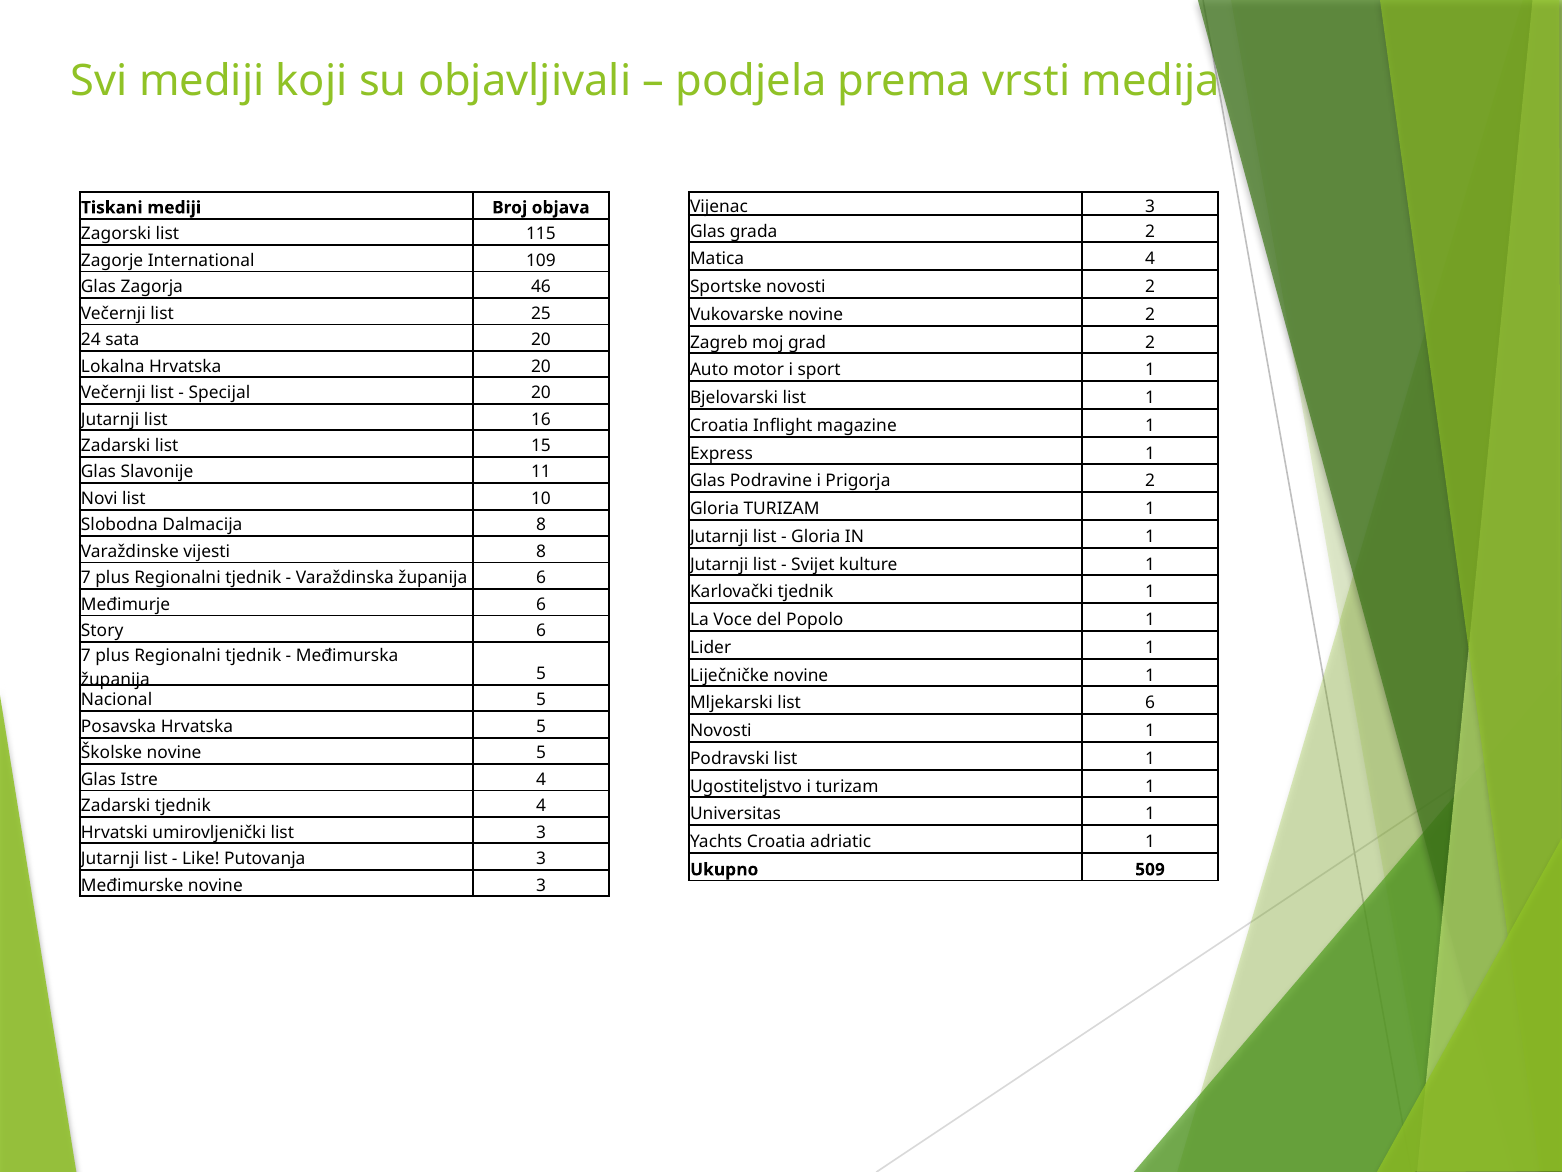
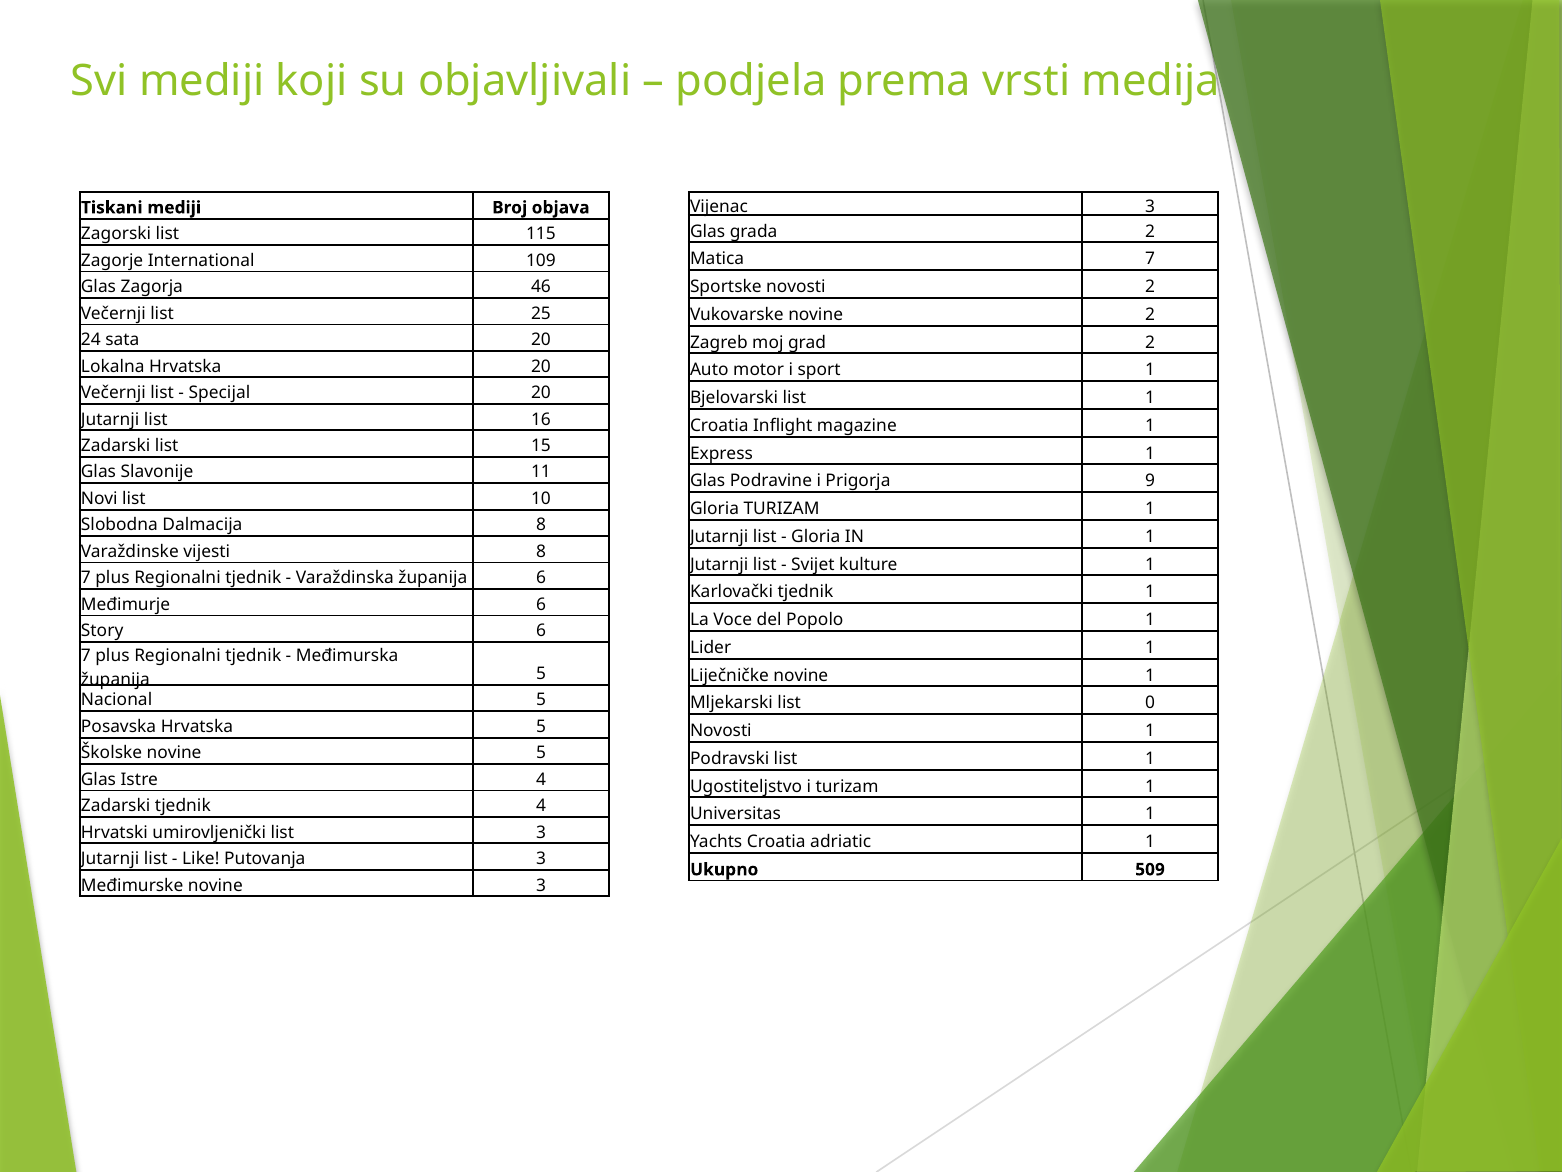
Matica 4: 4 -> 7 (1150, 259)
Prigorja 2: 2 -> 9 (1150, 481)
list 6: 6 -> 0 (1150, 703)
